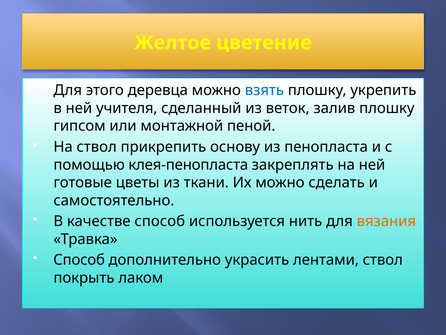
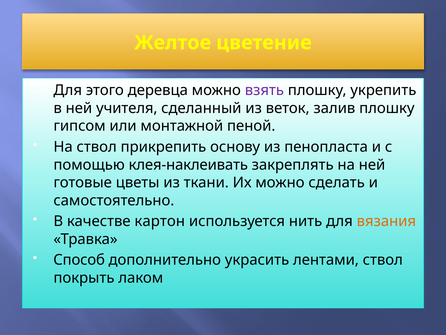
взять colour: blue -> purple (264, 90)
клея-пенопласта: клея-пенопласта -> клея-наклеивать (188, 165)
качестве способ: способ -> картон (160, 221)
